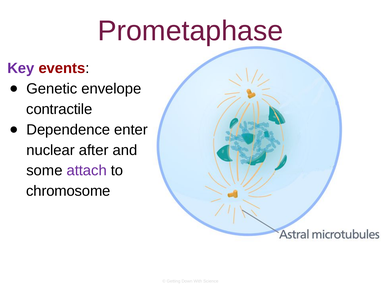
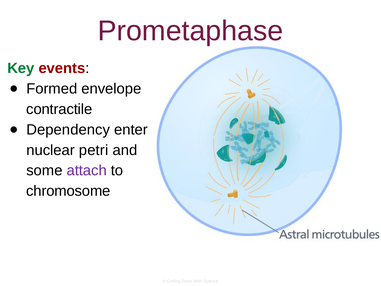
Key colour: purple -> green (21, 68)
Genetic: Genetic -> Formed (52, 89)
Dependence: Dependence -> Dependency (68, 130)
after: after -> petri (94, 150)
